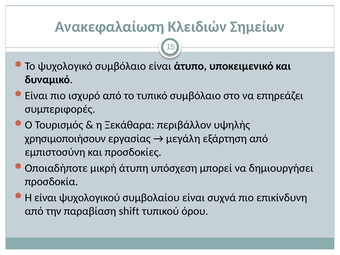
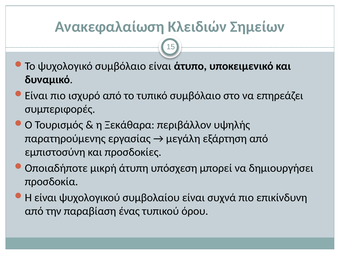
χρησιμοποιήσουν: χρησιμοποιήσουν -> παρατηρούμενης (65, 139)
shift: shift -> ένας (129, 211)
